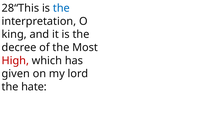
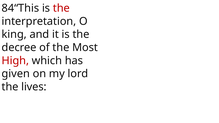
28“This: 28“This -> 84“This (20, 8)
the colour: blue -> red (61, 8)
hate: hate -> lives (34, 87)
